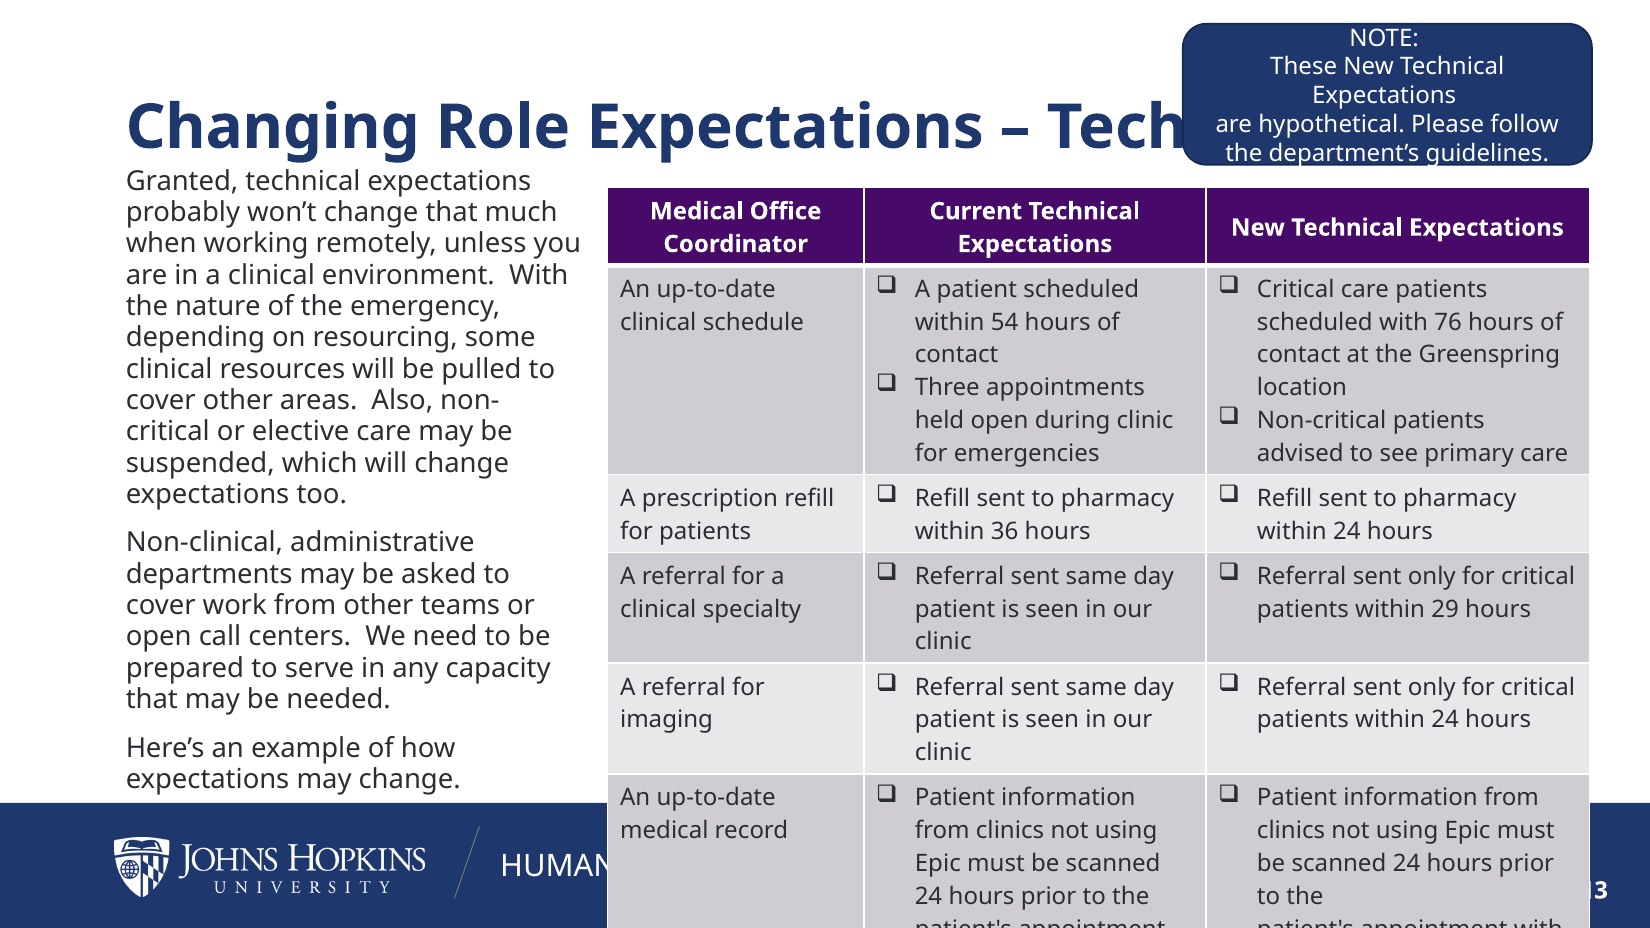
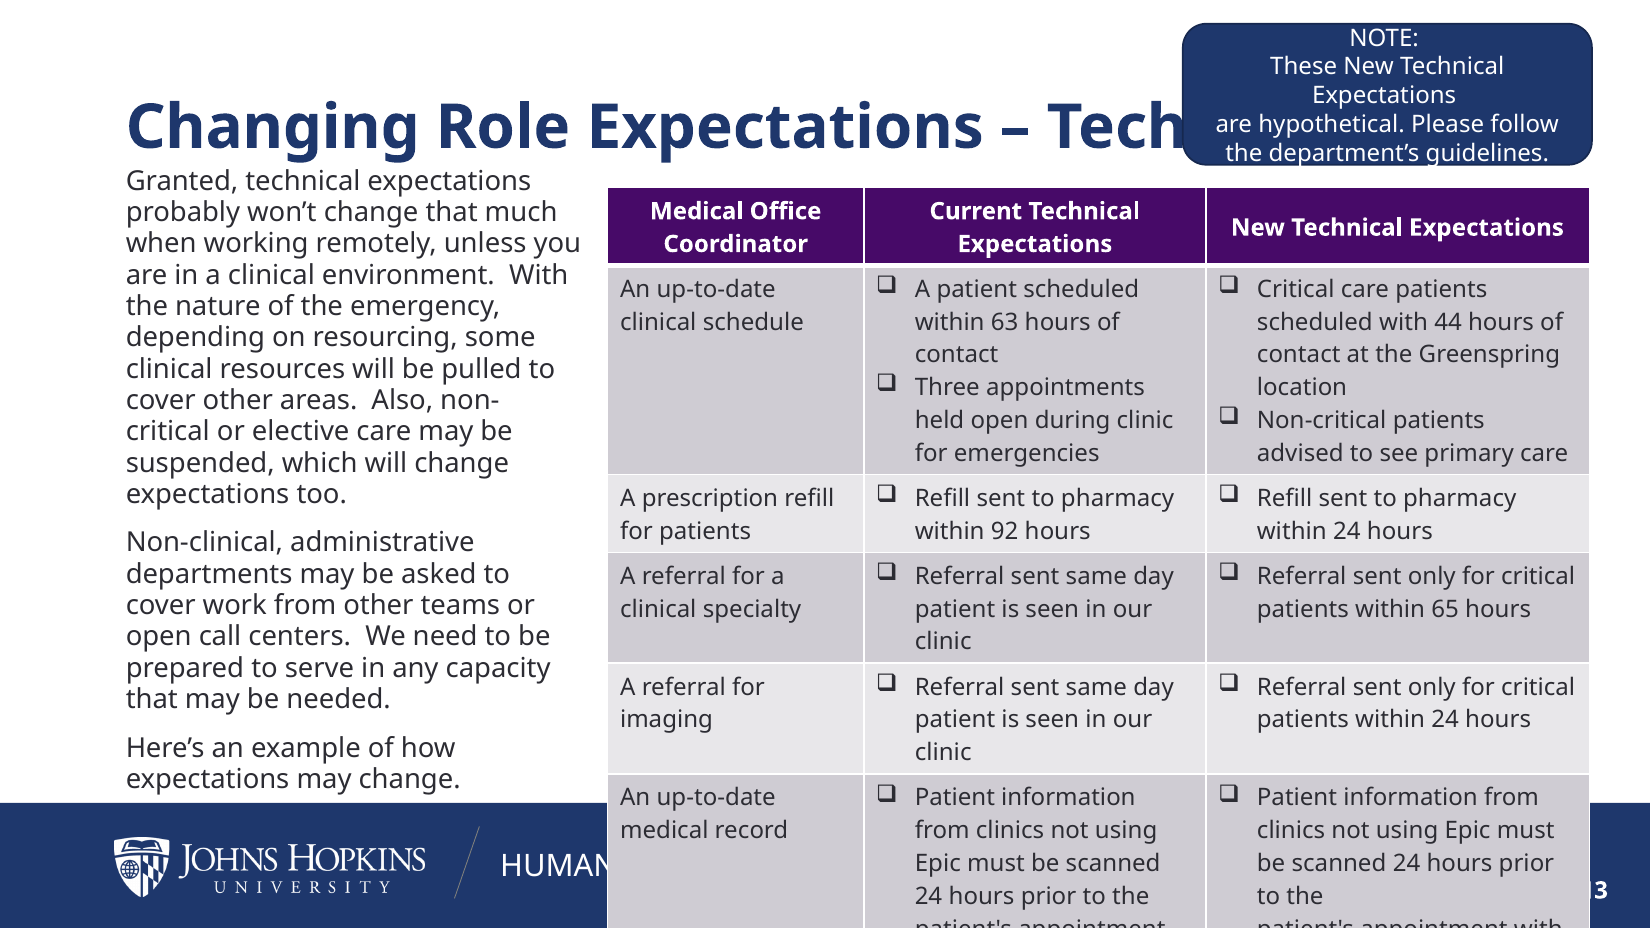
54: 54 -> 63 (1005, 322)
76: 76 -> 44 (1448, 322)
36: 36 -> 92 (1005, 531)
29: 29 -> 65 (1445, 609)
